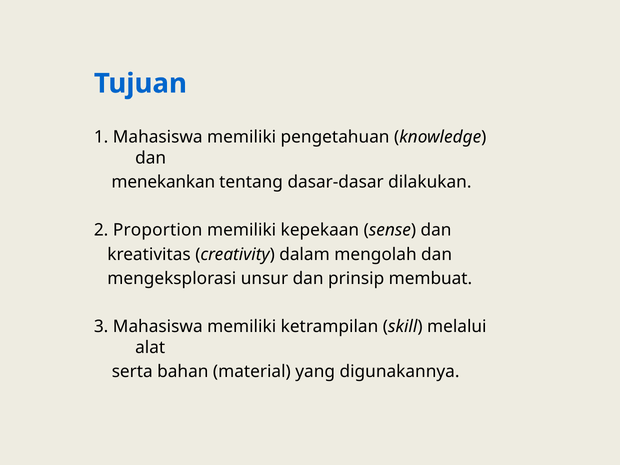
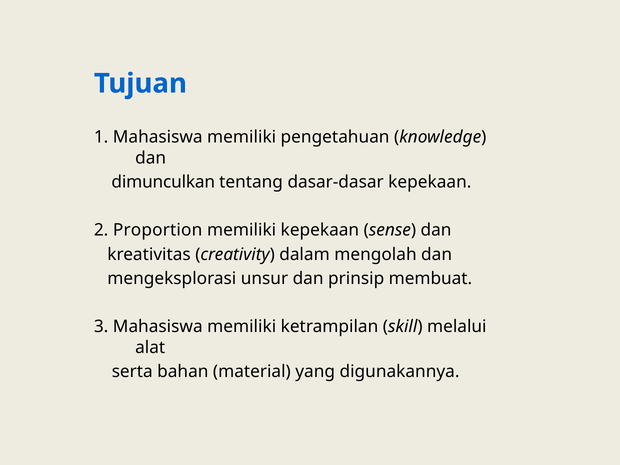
menekankan: menekankan -> dimunculkan (163, 182)
dasar-dasar dilakukan: dilakukan -> kepekaan (430, 182)
